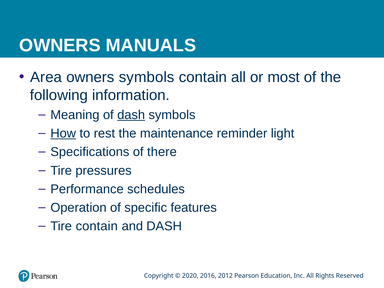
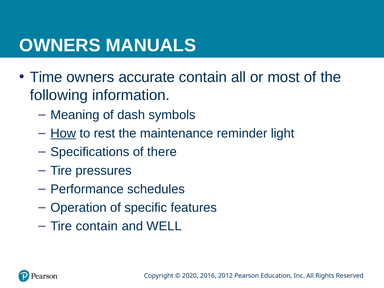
Area: Area -> Time (46, 77)
owners symbols: symbols -> accurate (147, 77)
dash underline: present -> none (131, 115)
and DASH: DASH -> WELL (164, 226)
